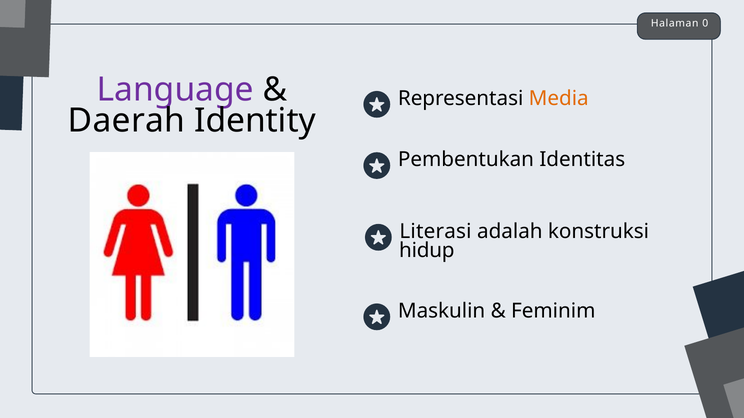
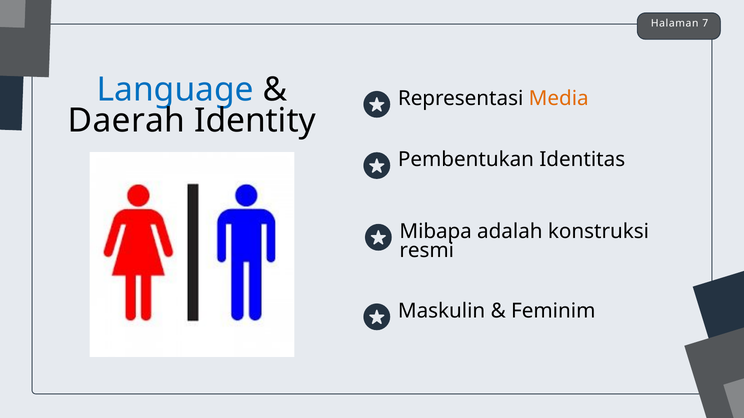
0: 0 -> 7 (705, 23)
Language colour: purple -> blue (175, 90)
Literasi: Literasi -> Mibapa (436, 232)
hidup: hidup -> resmi (427, 251)
